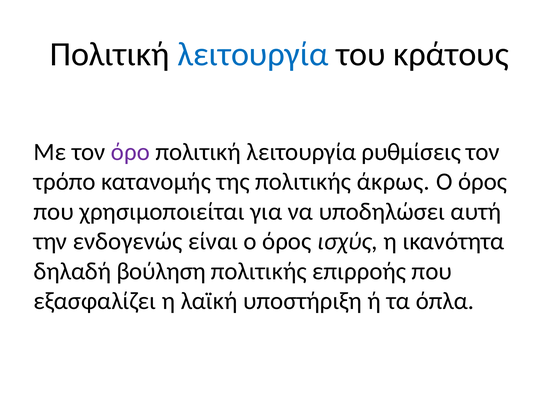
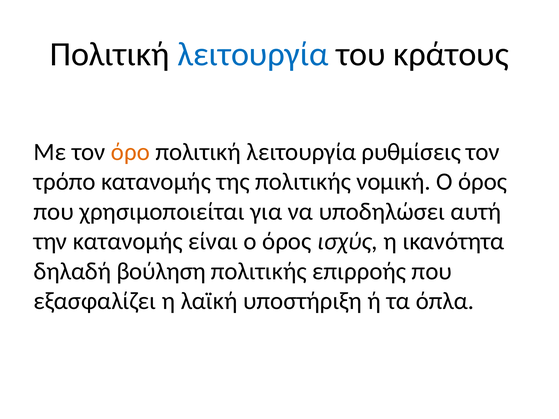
όρο colour: purple -> orange (130, 152)
άκρως: άκρως -> νομική (394, 182)
την ενδογενώς: ενδογενώς -> κατανομής (128, 242)
